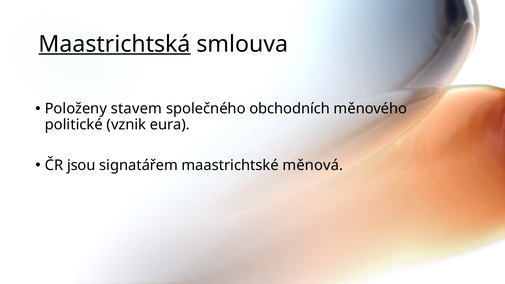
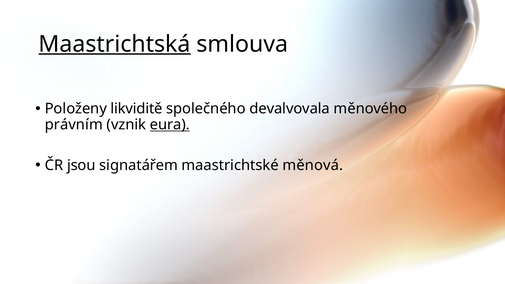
stavem: stavem -> likviditě (137, 109)
obchodních: obchodních -> devalvovala (290, 109)
politické: politické -> právním (74, 125)
eura underline: none -> present (170, 125)
